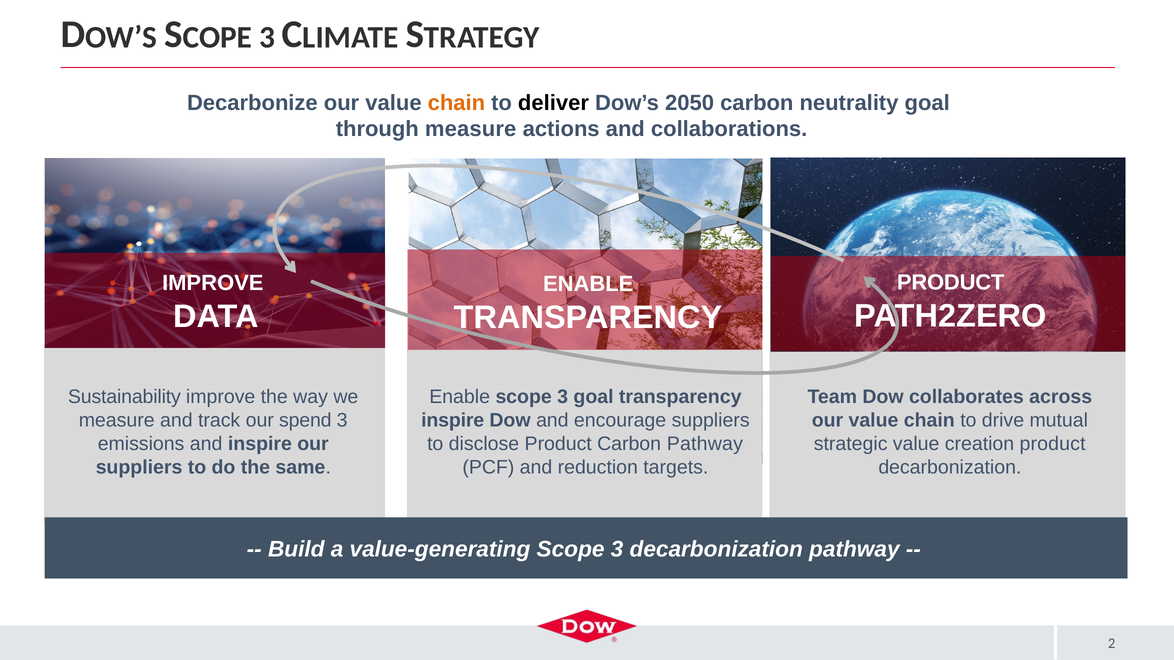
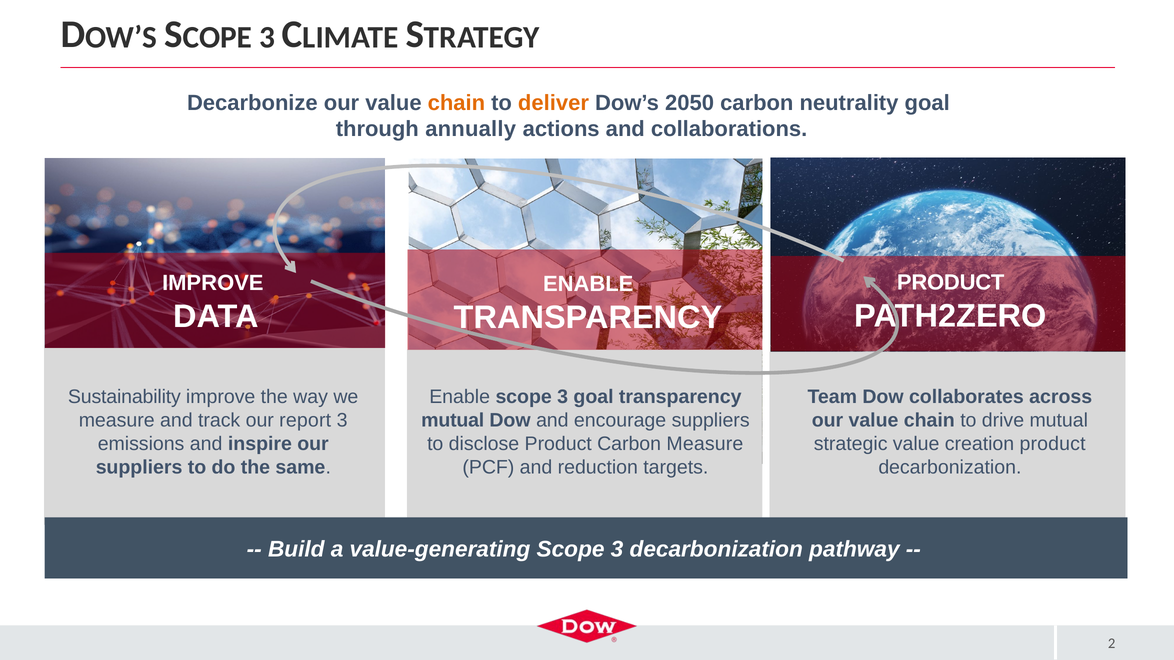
deliver colour: black -> orange (553, 103)
through measure: measure -> annually (471, 129)
spend: spend -> report (305, 421)
inspire: inspire -> mutual (453, 421)
Carbon Pathway: Pathway -> Measure (705, 444)
